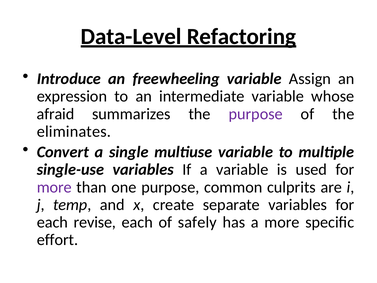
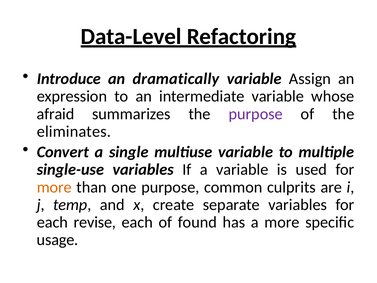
freewheeling: freewheeling -> dramatically (176, 79)
more colour: purple -> orange (54, 187)
safely: safely -> found (197, 222)
effort: effort -> usage (58, 240)
